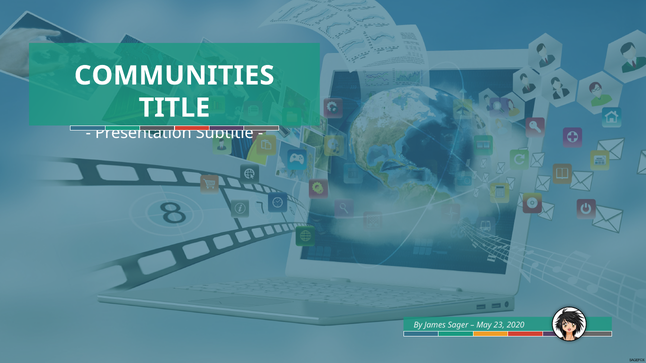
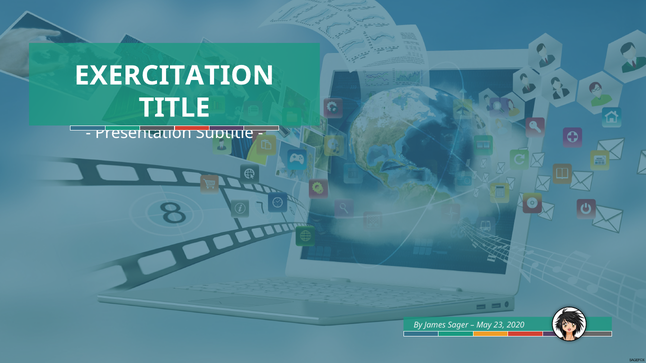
COMMUNITIES: COMMUNITIES -> EXERCITATION (174, 76)
